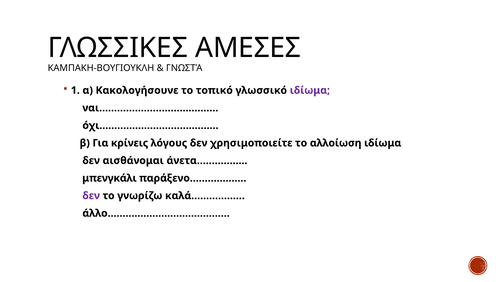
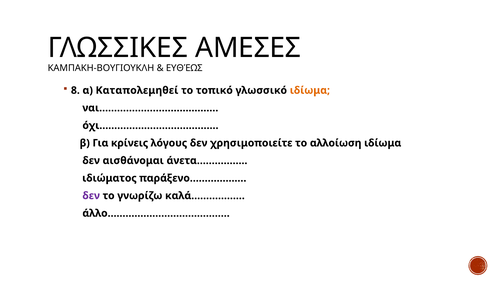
ΓΝΩΣΤΆ: ΓΝΩΣΤΆ -> ΕΥΘΈΩΣ (184, 68)
1: 1 -> 8 (75, 90)
Κακολογήσουνε: Κακολογήσουνε -> Καταπολεμηθεί (137, 90)
ιδίωμα colour: purple -> orange (310, 90)
μπενγκάλι: μπενγκάλι -> ιδιώματος (109, 178)
